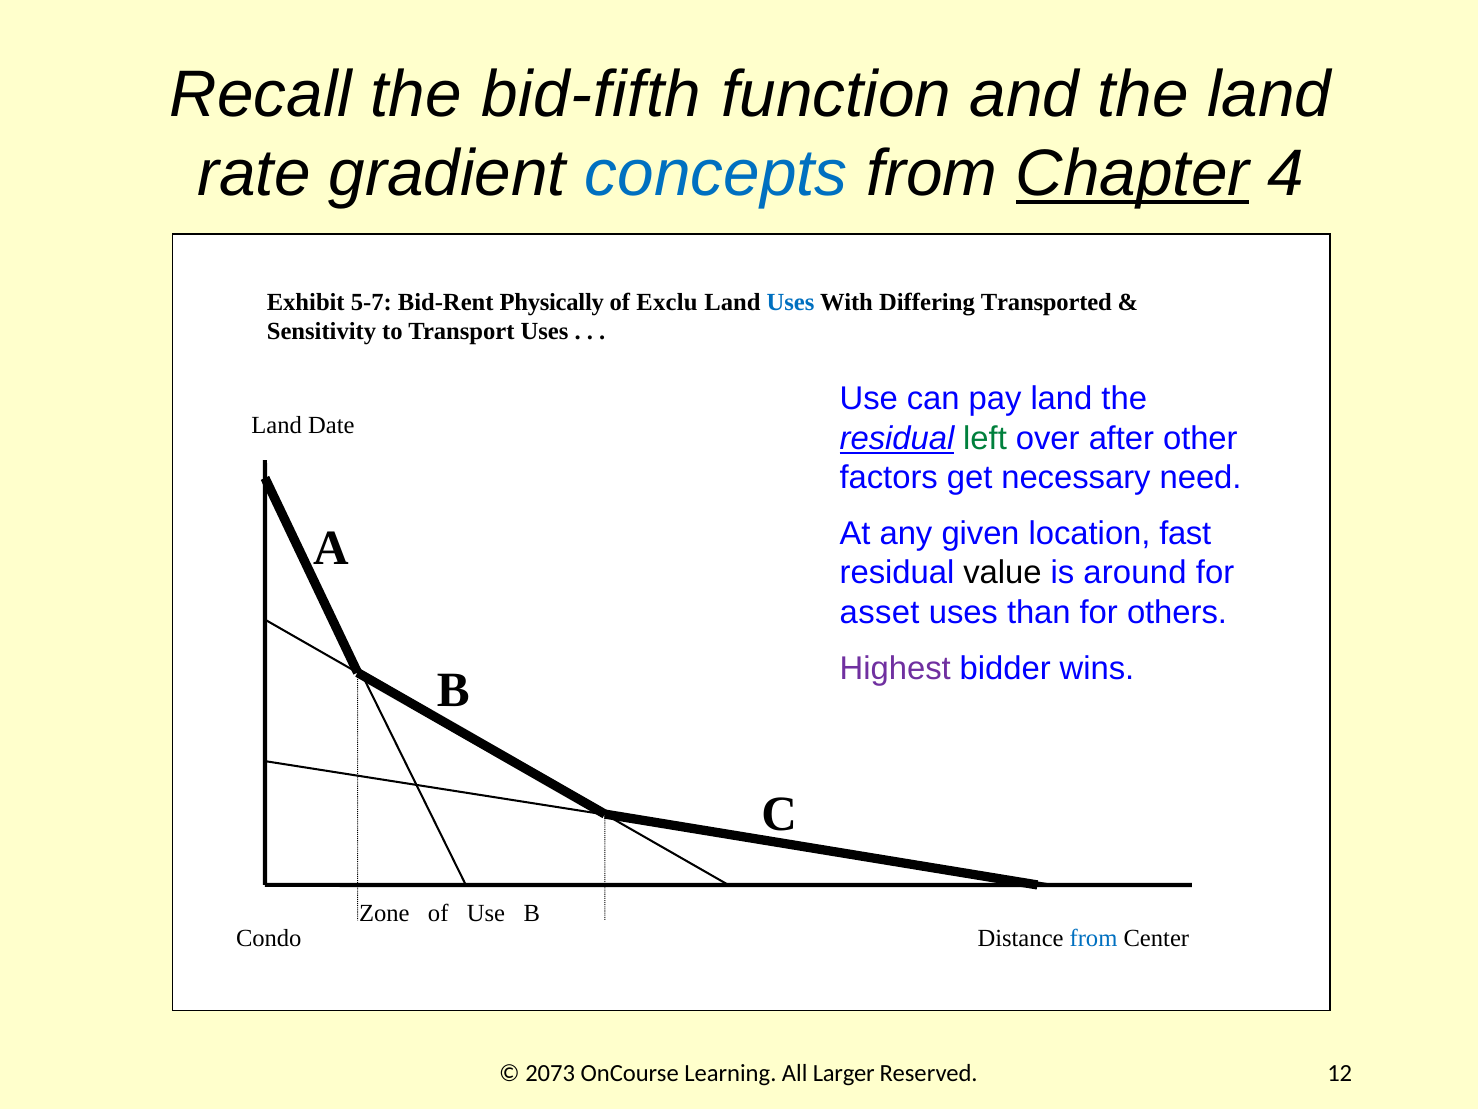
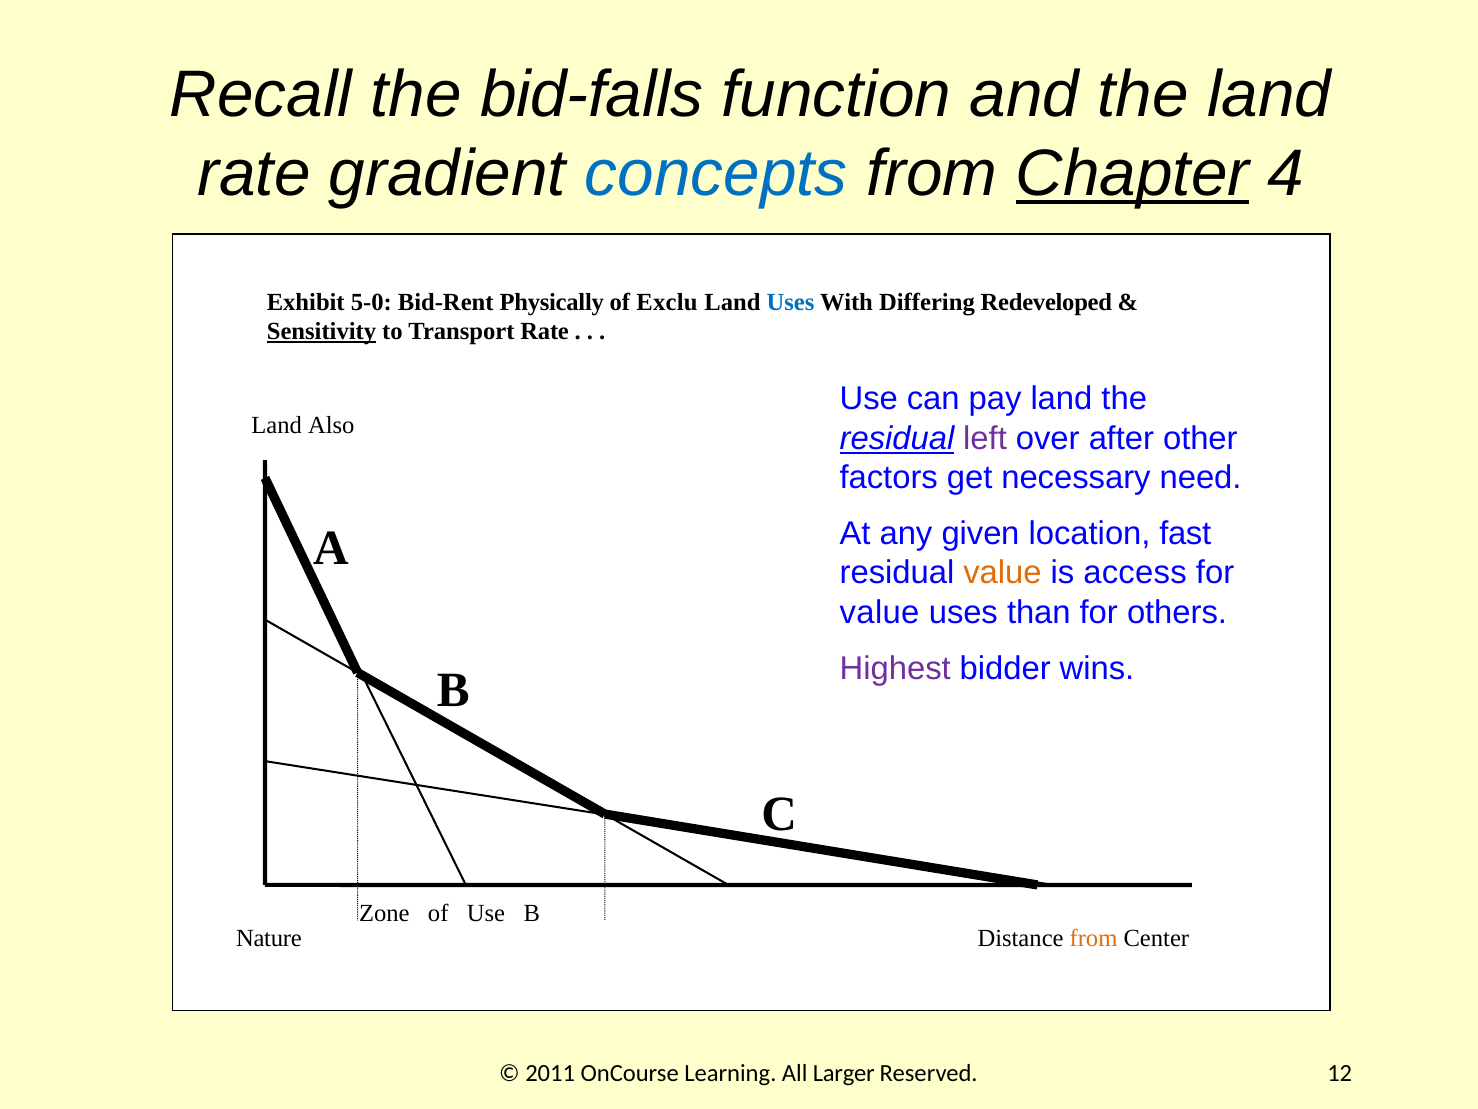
bid-fifth: bid-fifth -> bid-falls (592, 94)
5-7: 5-7 -> 5-0 (371, 302)
Transported: Transported -> Redeveloped (1046, 302)
Sensitivity underline: none -> present (322, 331)
Transport Uses: Uses -> Rate (545, 331)
Date: Date -> Also (331, 426)
left colour: green -> purple (985, 438)
value colour: black -> orange (1002, 573)
around: around -> access (1135, 573)
asset: asset -> value (880, 612)
Condo: Condo -> Nature (269, 938)
from colour: blue -> orange (1093, 938)
2073: 2073 -> 2011 (550, 1073)
